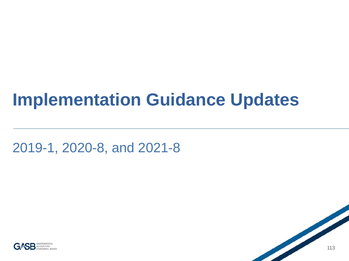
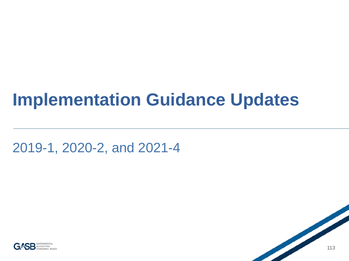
2020-8: 2020-8 -> 2020-2 (85, 148)
2021-8: 2021-8 -> 2021-4 (159, 148)
